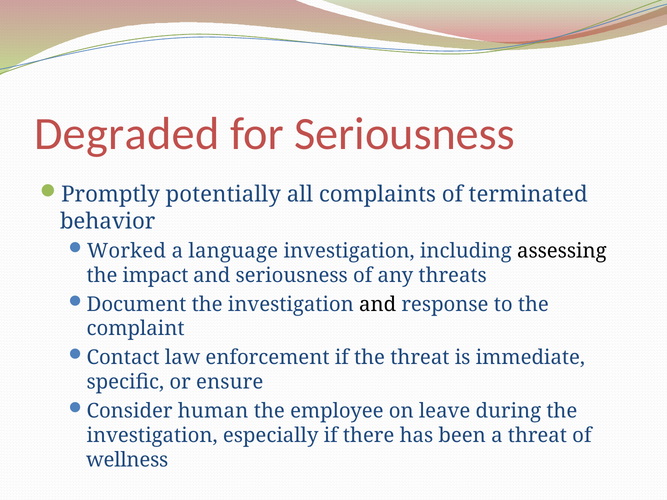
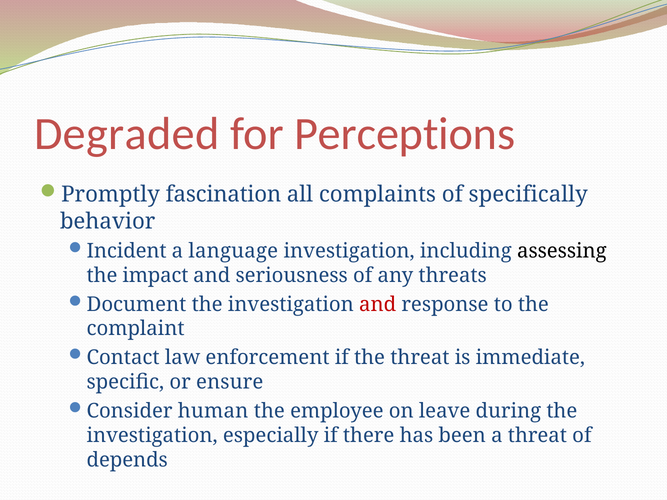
for Seriousness: Seriousness -> Perceptions (405, 134)
potentially: potentially -> fascination (223, 195)
terminated: terminated -> specifically (528, 195)
Worked: Worked -> Incident (127, 251)
and colour: black -> red (378, 304)
wellness: wellness -> depends (127, 460)
